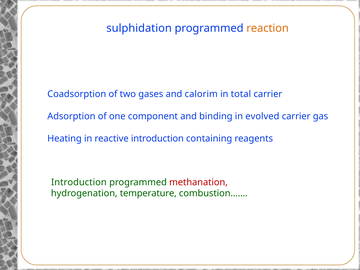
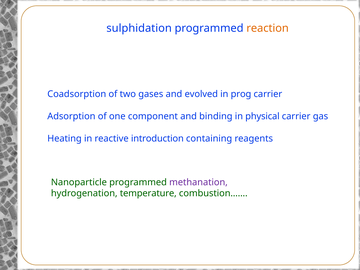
calorim: calorim -> evolved (201, 94)
total: total -> prog (241, 94)
evolved: evolved -> physical (262, 116)
Introduction: Introduction -> Nanoparticle (79, 182)
methanation colour: red -> purple (198, 182)
